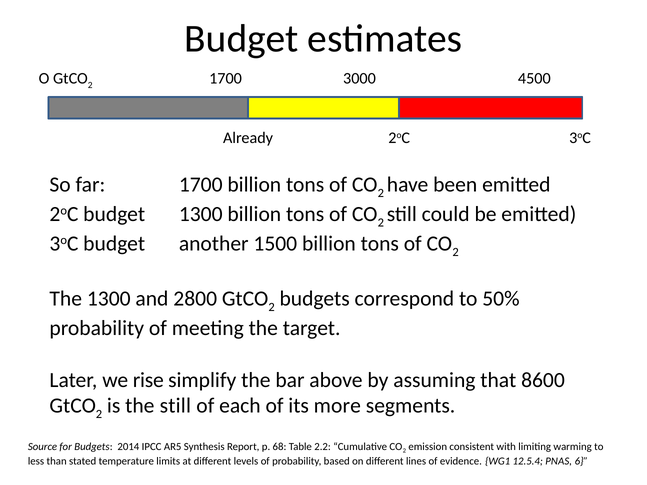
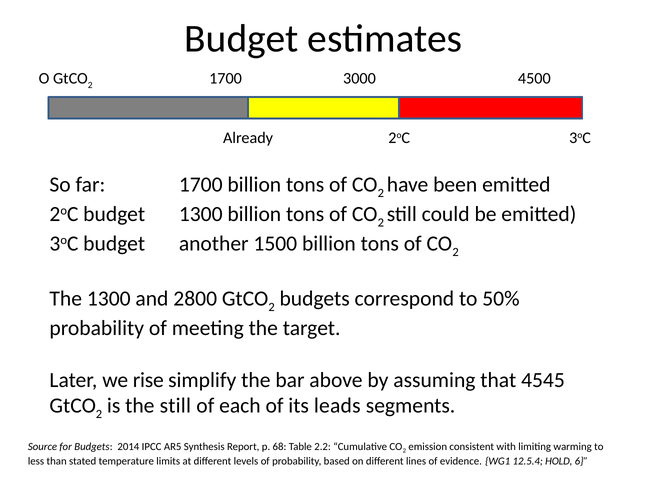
8600: 8600 -> 4545 (543, 380)
more: more -> leads (337, 406)
PNAS: PNAS -> HOLD (559, 462)
